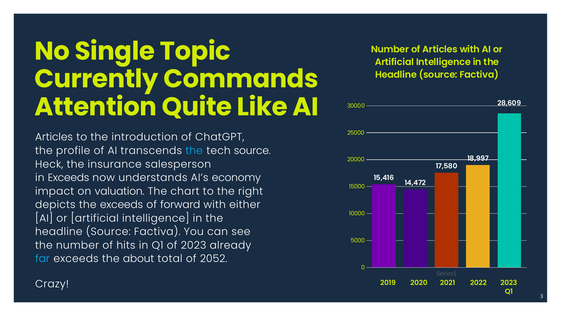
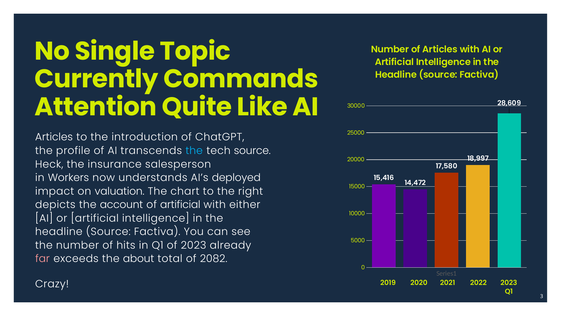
in Exceeds: Exceeds -> Workers (68, 177)
economy: economy -> deployed (236, 177)
the exceeds: exceeds -> account (121, 204)
of forward: forward -> artificial (180, 204)
far colour: light blue -> pink (43, 258)
2052: 2052 -> 2082 (214, 258)
